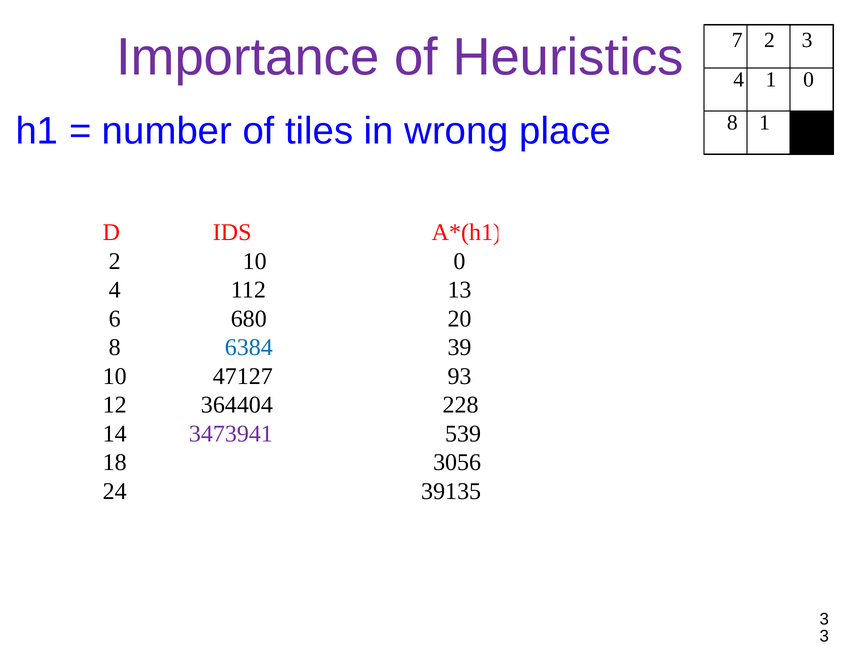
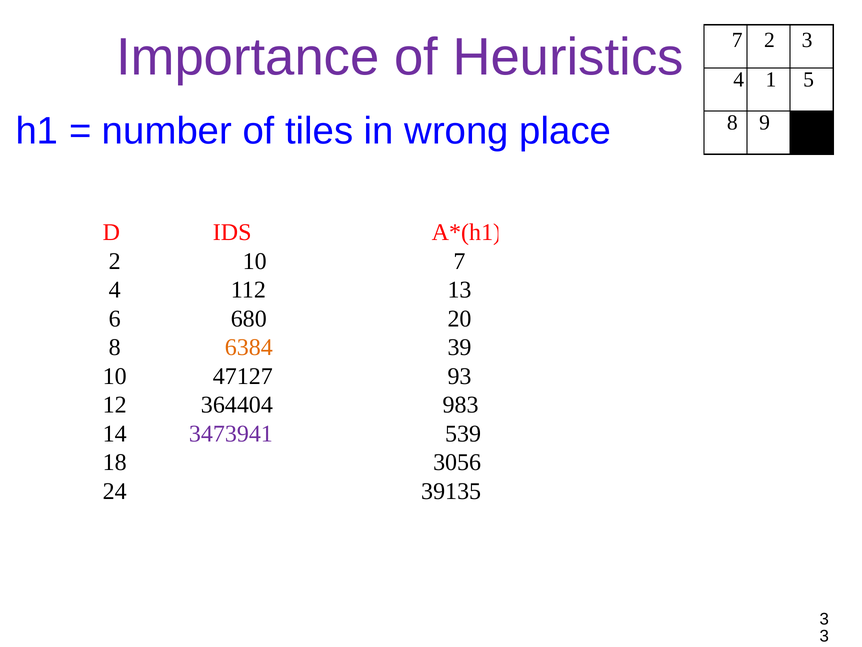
1 0: 0 -> 5 (809, 79)
8 1: 1 -> 9 (765, 122)
10 0: 0 -> 7 (459, 261)
6384 colour: blue -> orange (249, 347)
228: 228 -> 983 (461, 405)
